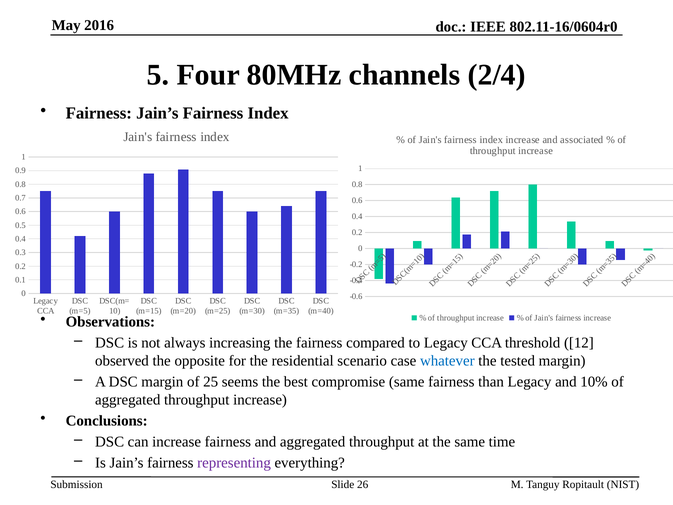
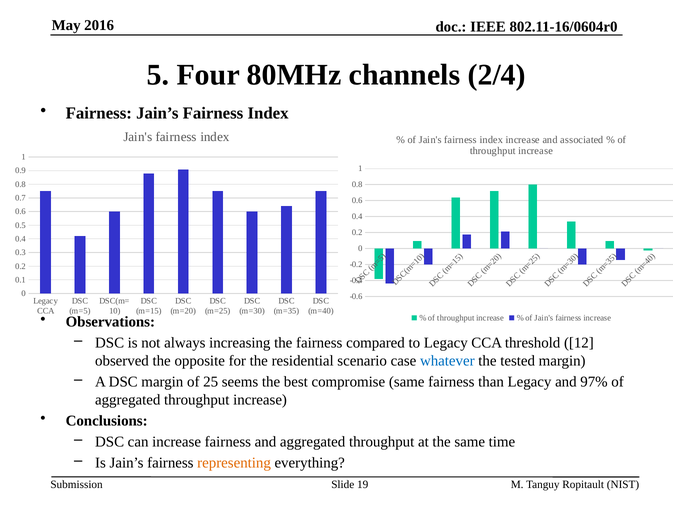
10%: 10% -> 97% (594, 382)
representing colour: purple -> orange (234, 462)
26: 26 -> 19 (363, 484)
